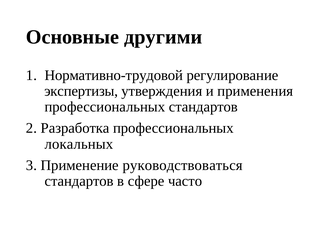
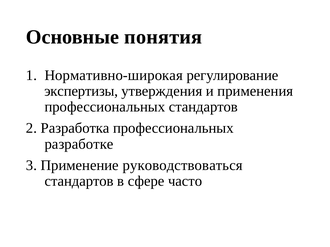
другими: другими -> понятия (163, 37)
Нормативно-трудовой: Нормативно-трудовой -> Нормативно-широкая (114, 75)
локальных: локальных -> разработке (79, 144)
